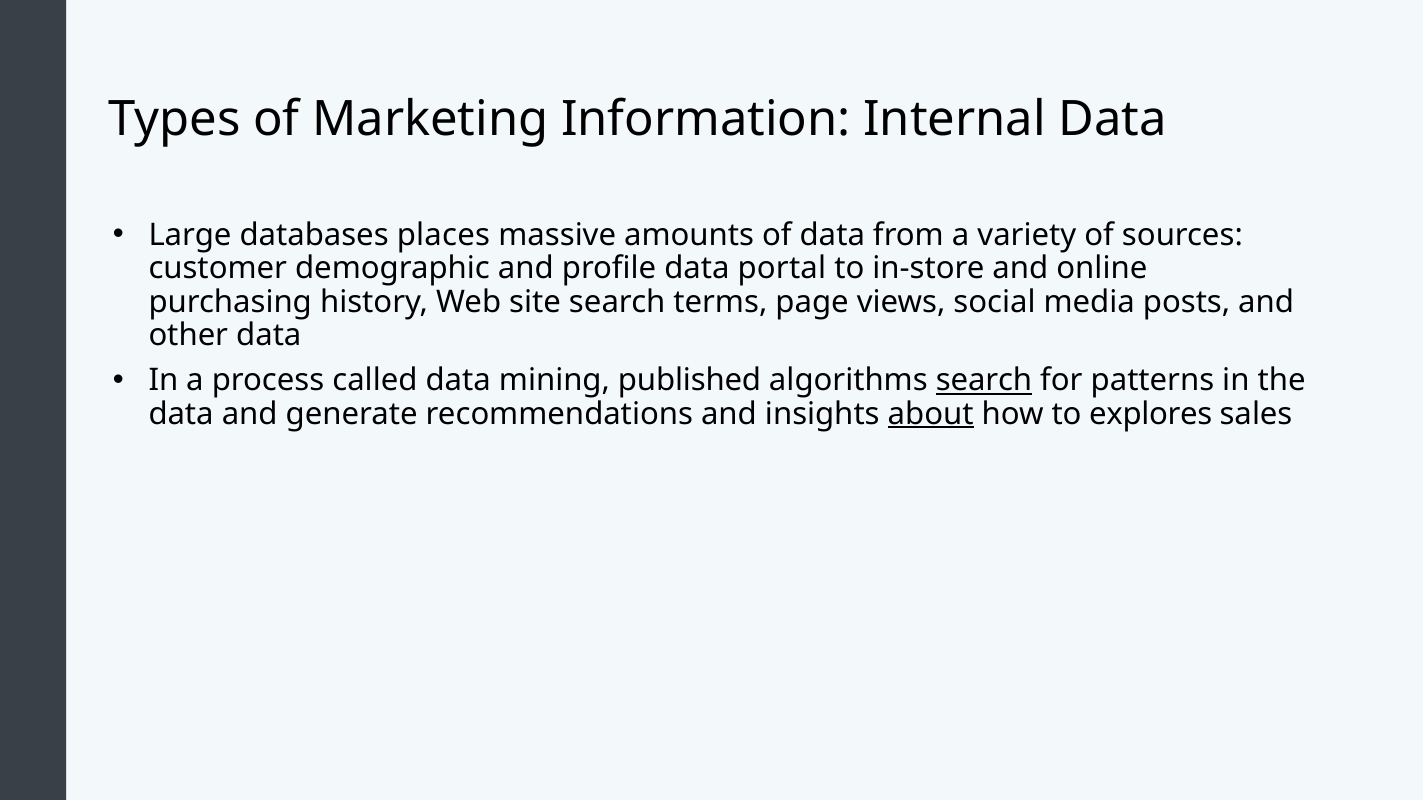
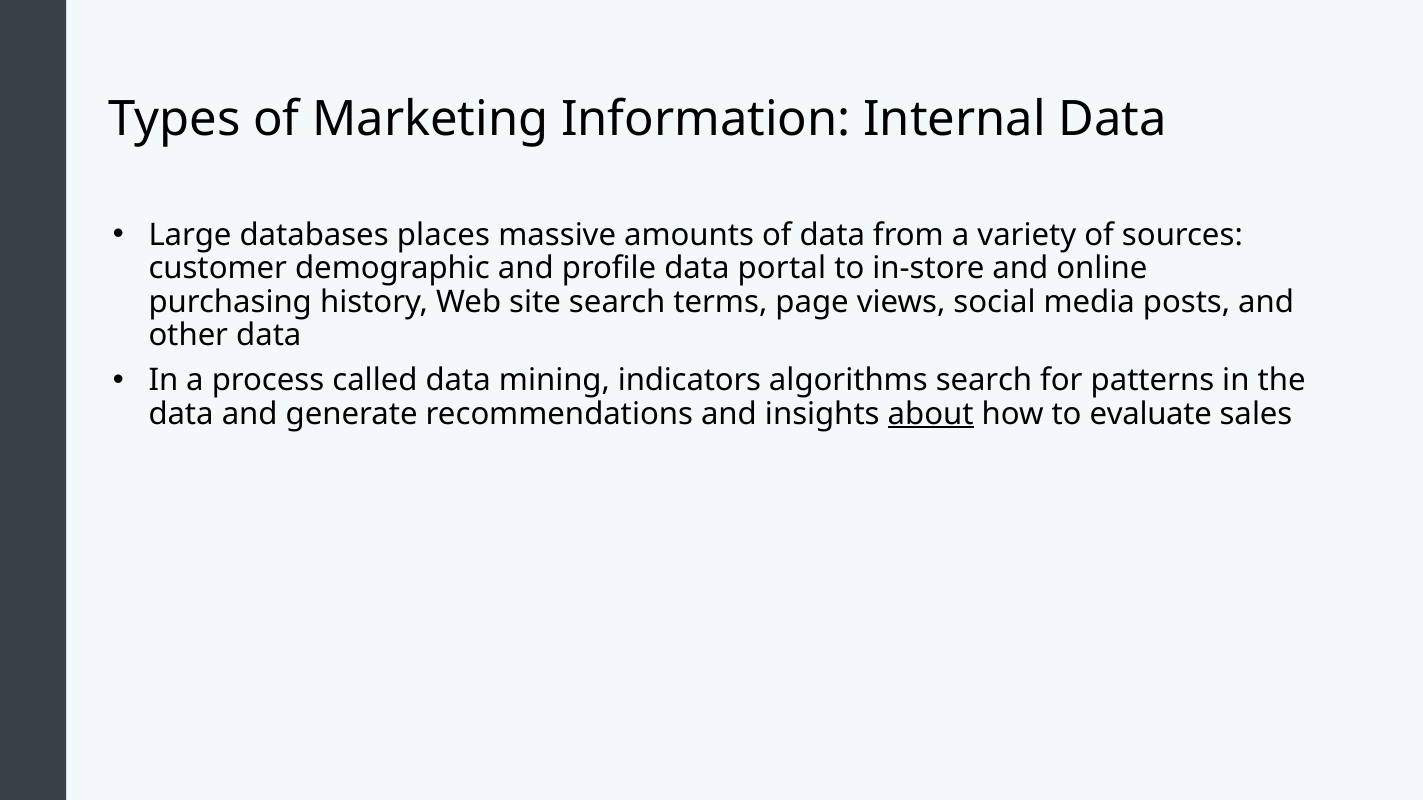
published: published -> indicators (690, 381)
search underline: present -> none (984, 381)
explores: explores -> evaluate (1151, 414)
